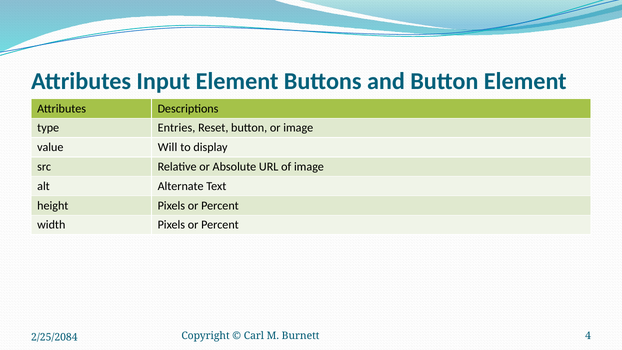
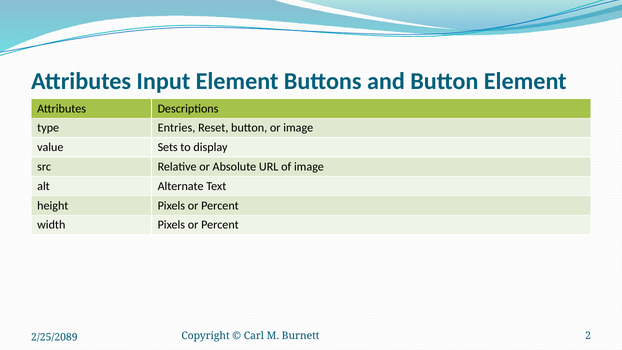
Will: Will -> Sets (168, 147)
4: 4 -> 2 (588, 336)
2/25/2084: 2/25/2084 -> 2/25/2089 (54, 337)
